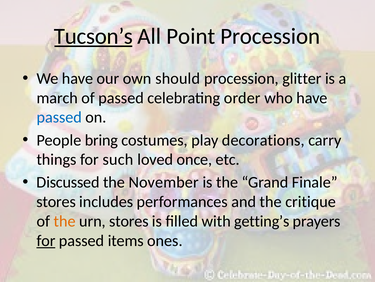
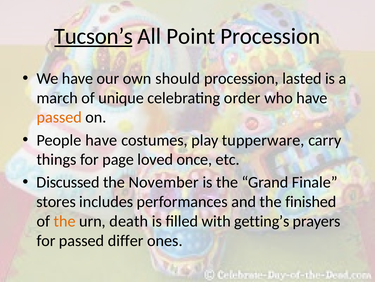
glitter: glitter -> lasted (302, 78)
of passed: passed -> unique (121, 98)
passed colour: blue -> orange (59, 117)
People bring: bring -> have (101, 140)
decorations: decorations -> tupperware (263, 140)
such: such -> page (118, 159)
critique: critique -> finished (311, 201)
urn stores: stores -> death (129, 221)
for underline: present -> none (46, 240)
items: items -> differ (126, 240)
